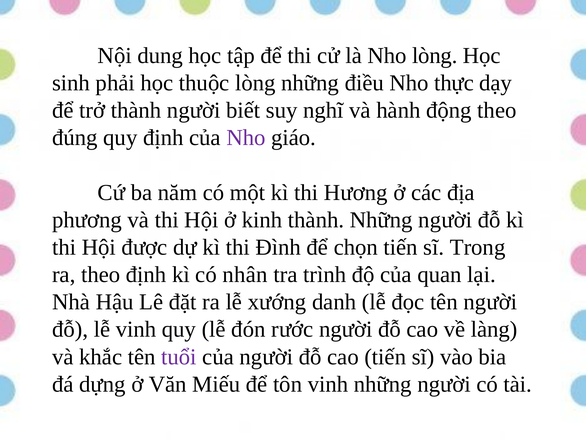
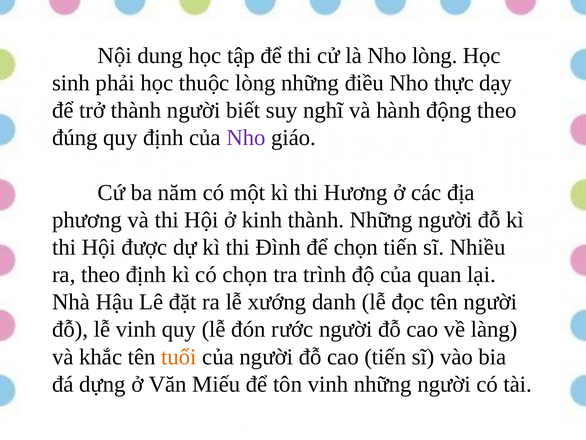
Trong: Trong -> Nhiều (478, 247)
có nhân: nhân -> chọn (245, 274)
tuổi colour: purple -> orange (179, 356)
